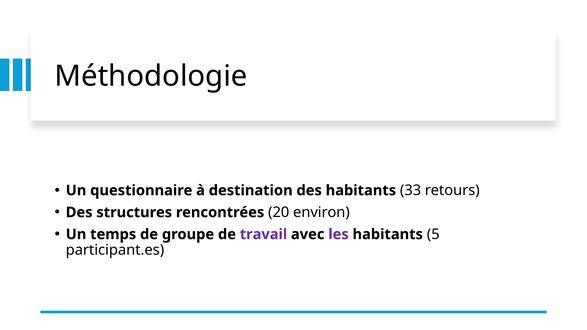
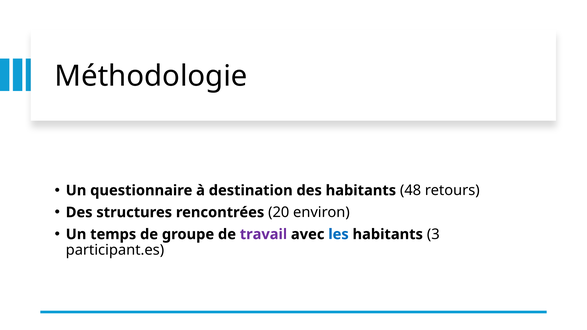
33: 33 -> 48 (411, 191)
les colour: purple -> blue (338, 234)
5: 5 -> 3 (433, 234)
